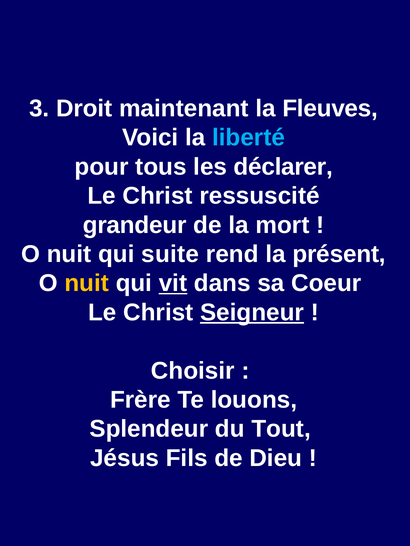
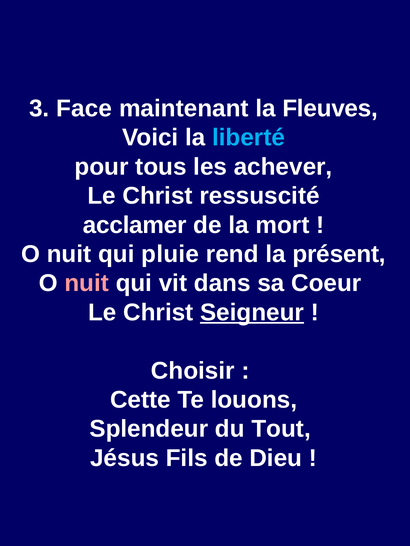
Droit: Droit -> Face (84, 109)
déclarer: déclarer -> achever (283, 167)
grandeur: grandeur -> acclamer (135, 225)
suite: suite -> pluie (170, 254)
nuit colour: yellow -> pink (87, 284)
vit underline: present -> none (173, 284)
Frère: Frère -> Cette (140, 400)
